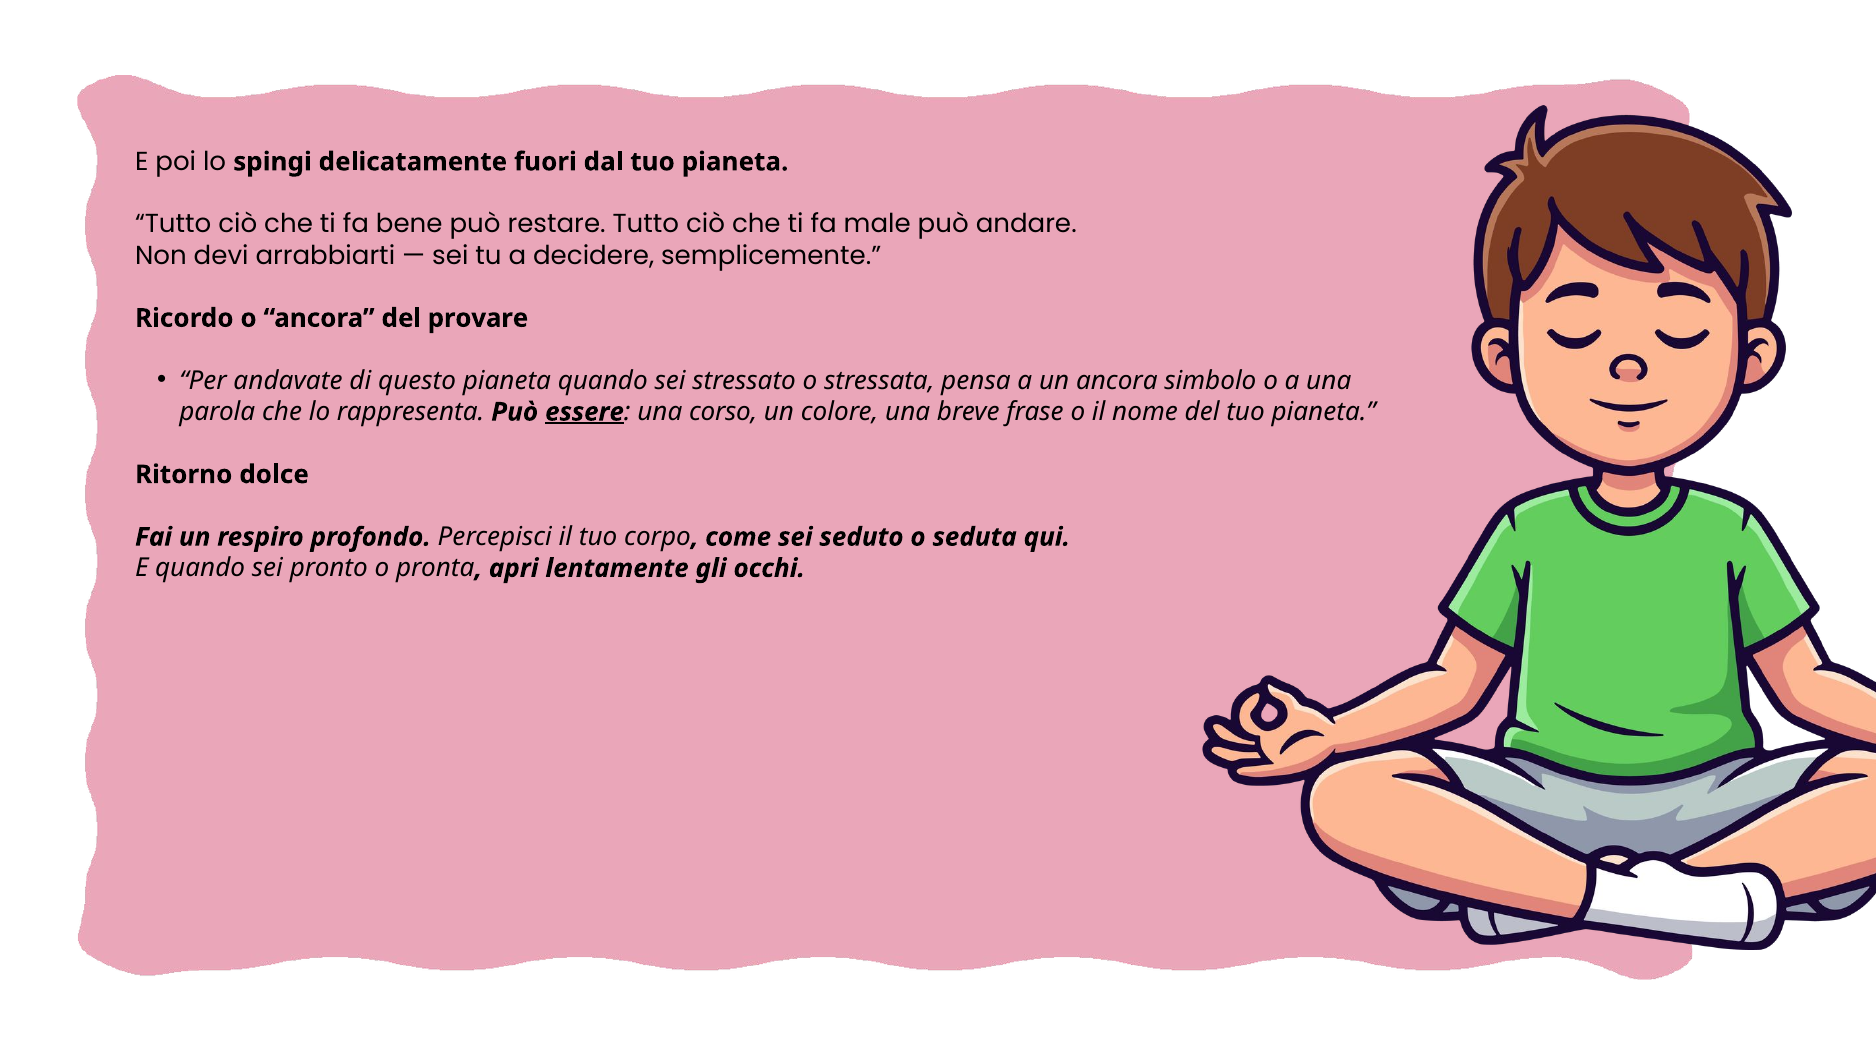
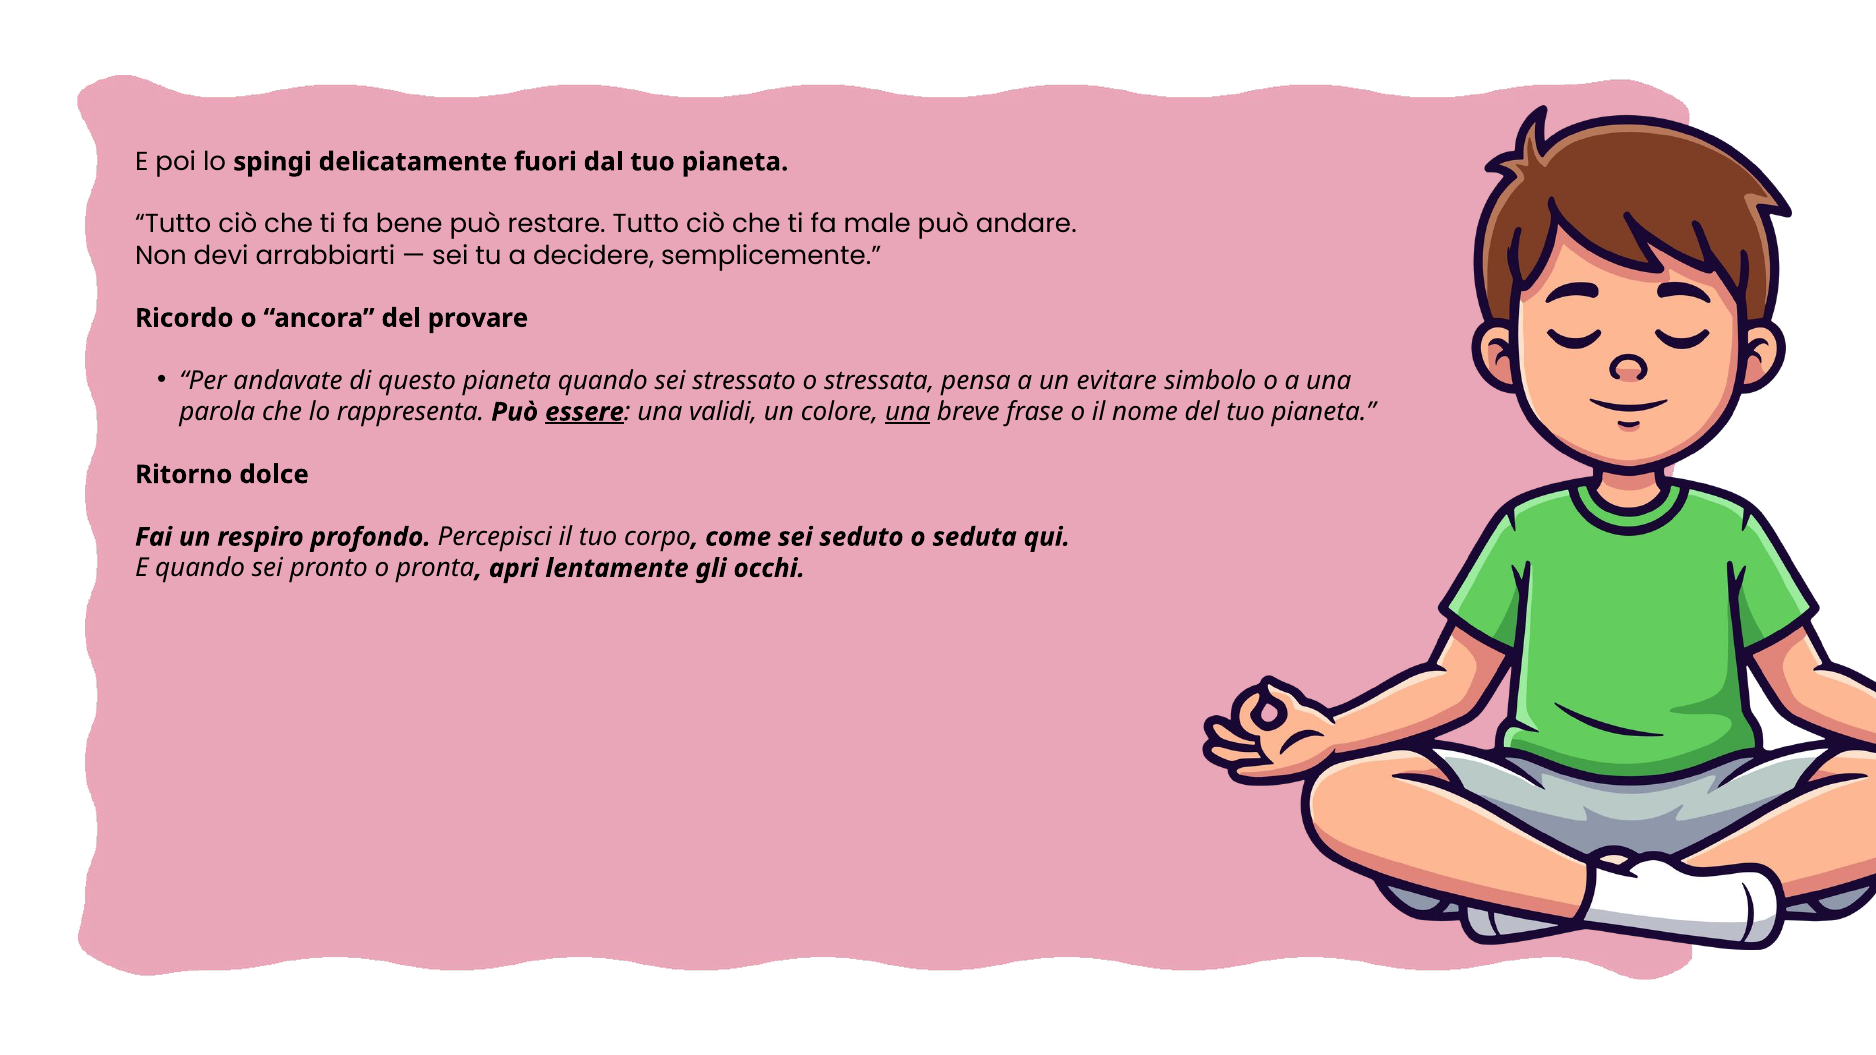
un ancora: ancora -> evitare (1117, 381)
corso: corso -> validi (723, 412)
una underline: none -> present (908, 412)
